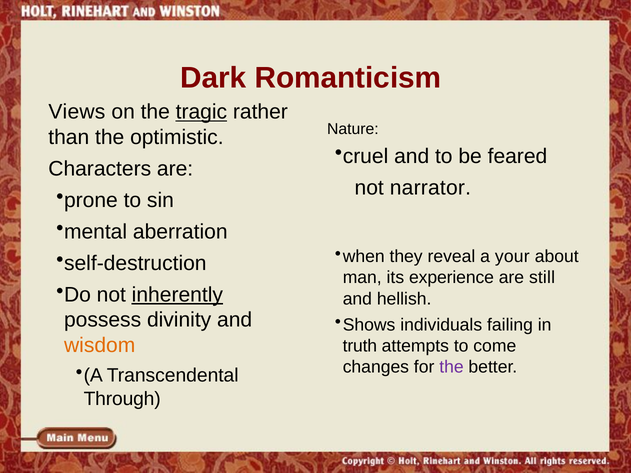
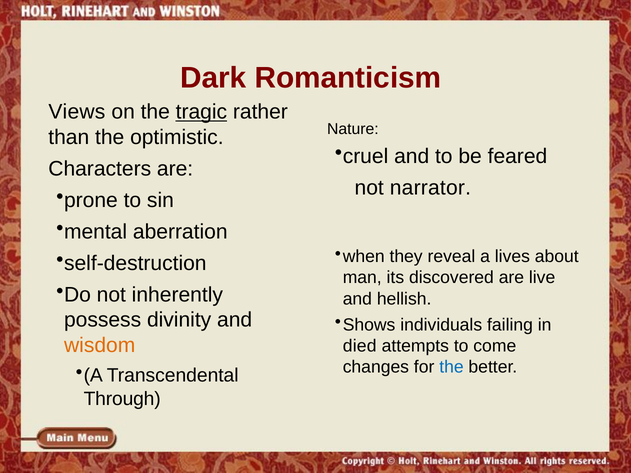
your: your -> lives (512, 257)
experience: experience -> discovered (451, 278)
still: still -> live (542, 278)
inherently underline: present -> none (177, 295)
truth: truth -> died (360, 346)
the colour: purple -> blue (451, 367)
